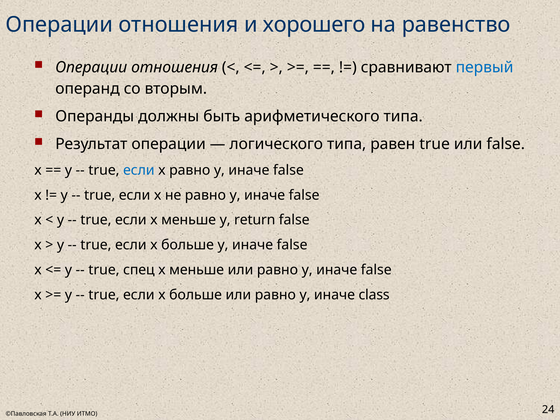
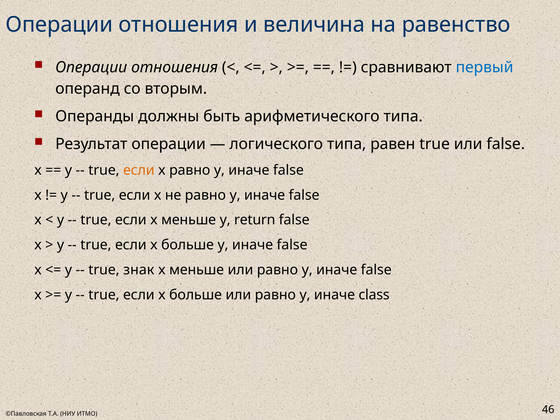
хорошего: хорошего -> величина (314, 25)
если colour: blue -> orange (139, 170)
спец: спец -> знак (139, 270)
24: 24 -> 46 (548, 410)
